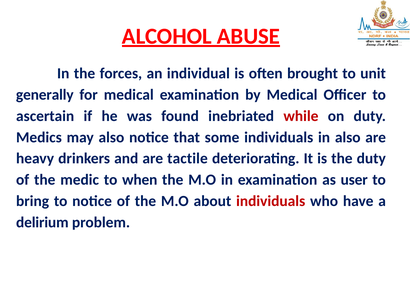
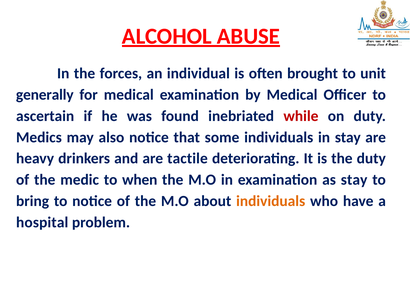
in also: also -> stay (348, 137)
as user: user -> stay (354, 180)
individuals colour: red -> orange (271, 201)
delirium: delirium -> hospital (42, 222)
